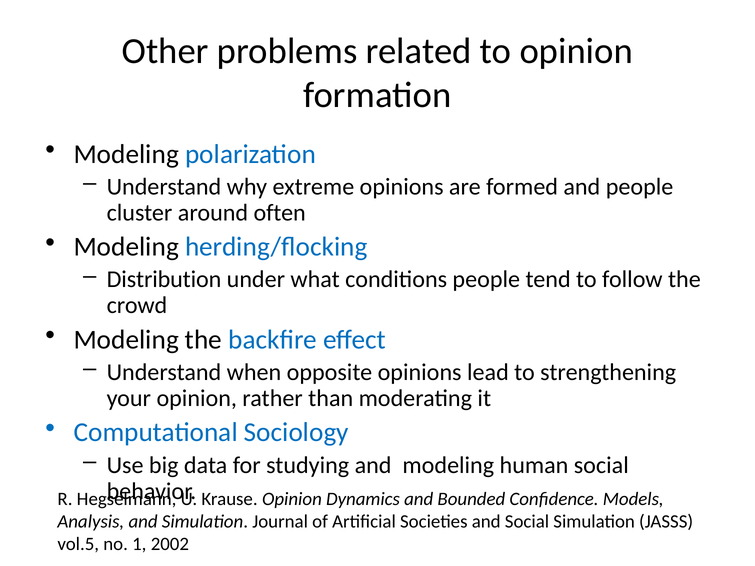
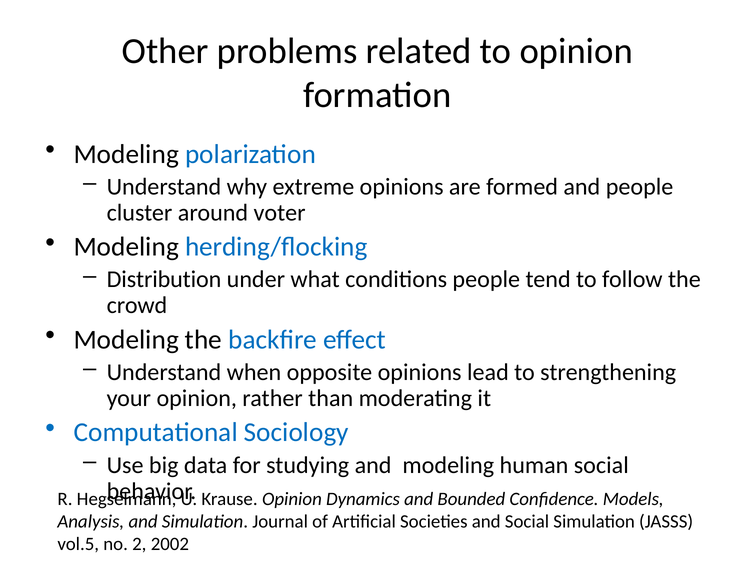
often: often -> voter (280, 213)
1: 1 -> 2 (139, 544)
